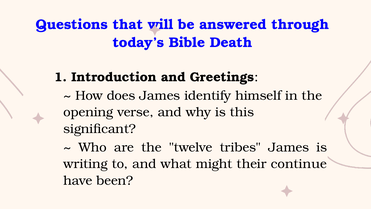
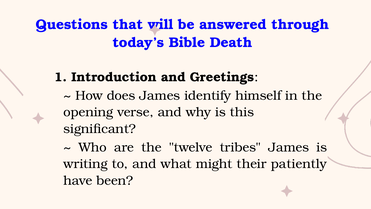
continue: continue -> patiently (299, 164)
